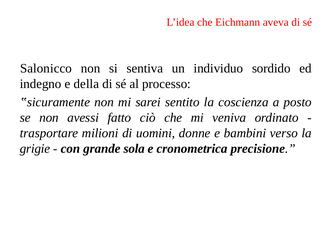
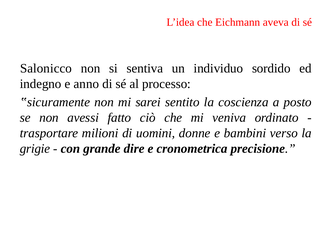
della: della -> anno (86, 84)
sola: sola -> dire (134, 149)
